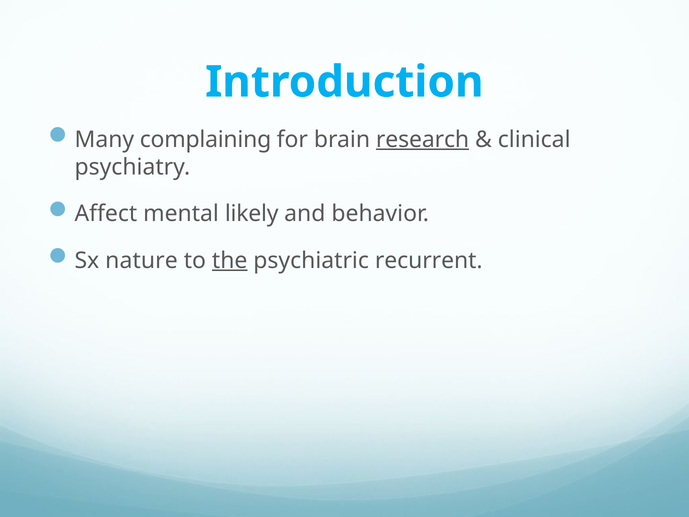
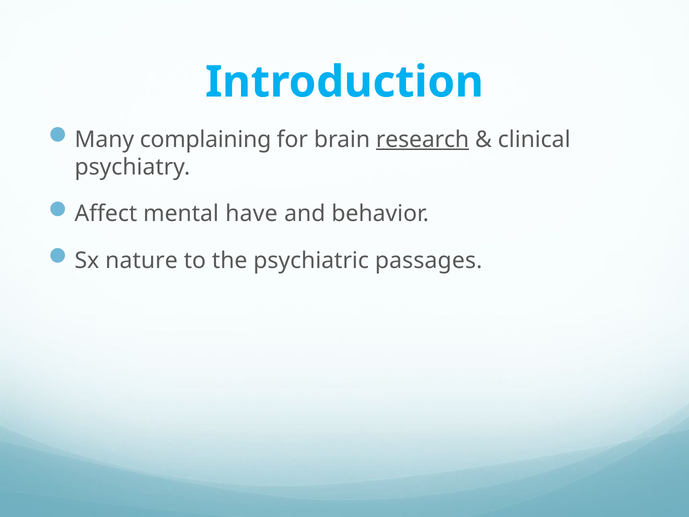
likely: likely -> have (251, 214)
the underline: present -> none (230, 260)
recurrent: recurrent -> passages (429, 260)
